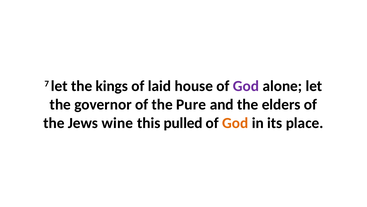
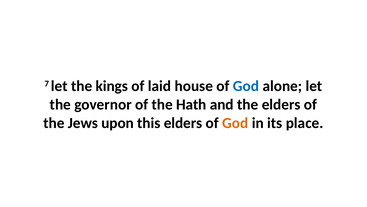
God colour: purple -> blue (246, 86)
Pure: Pure -> Hath (191, 104)
wine: wine -> upon (118, 123)
this pulled: pulled -> elders (183, 123)
